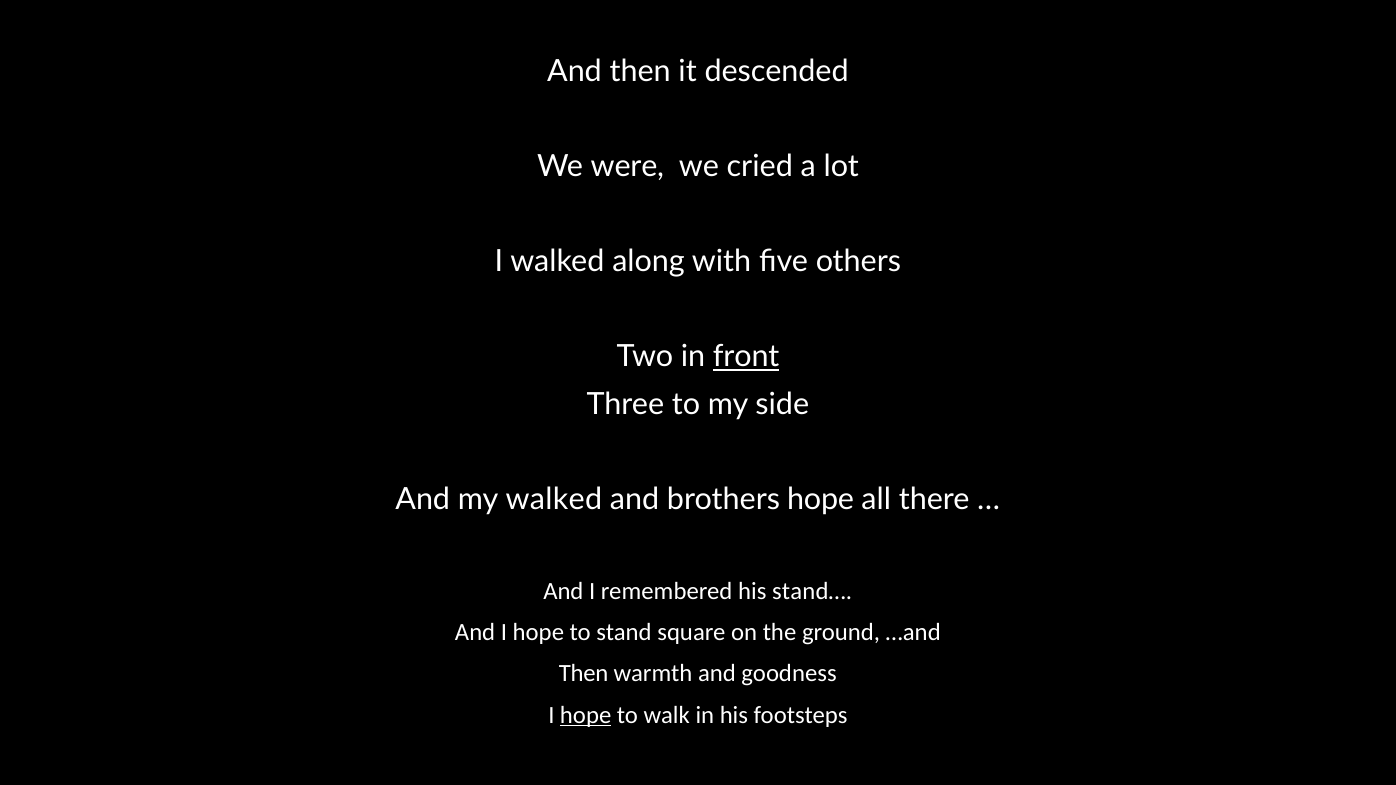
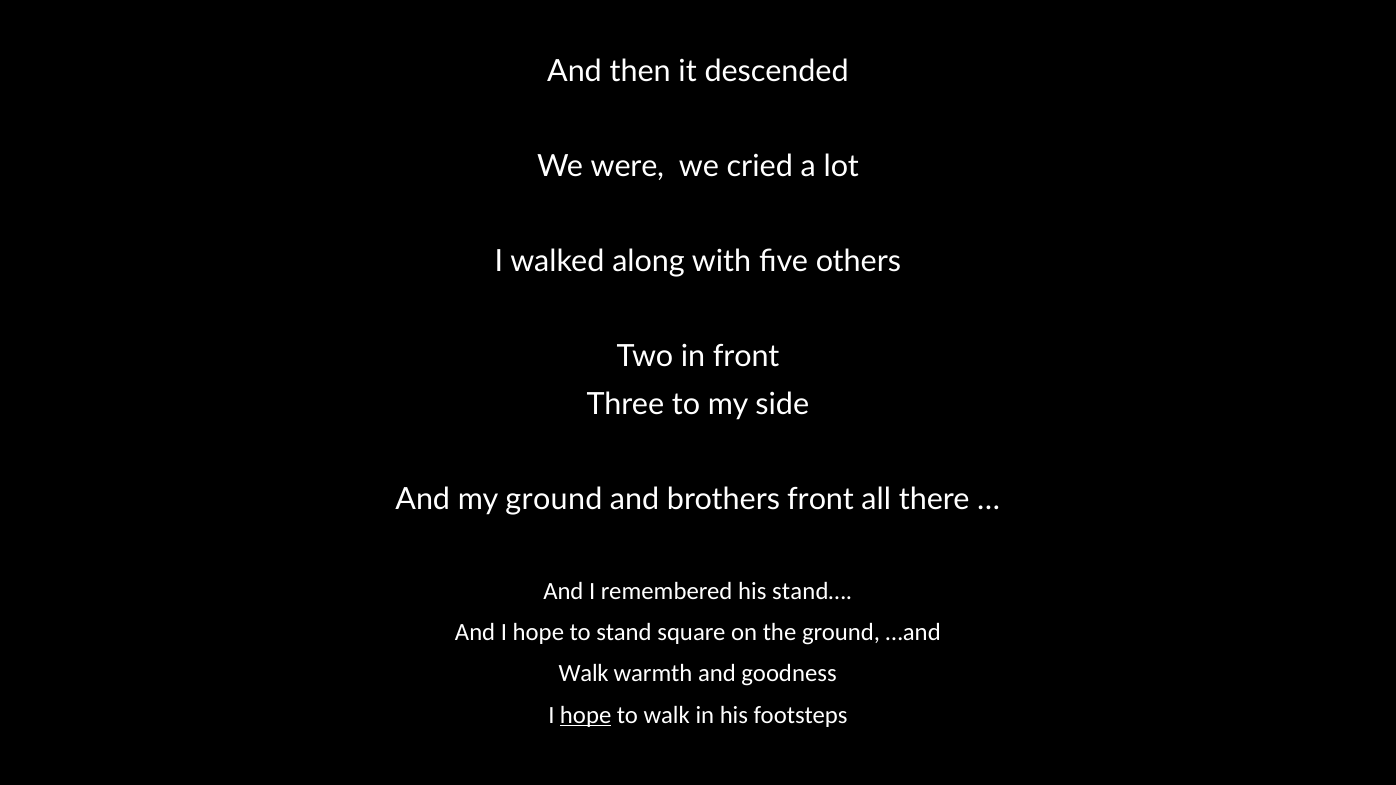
front underline: present -> none (746, 357)
my walked: walked -> ground (554, 500)
brothers hope: hope -> front (821, 500)
Then: Then -> Walk (584, 674)
